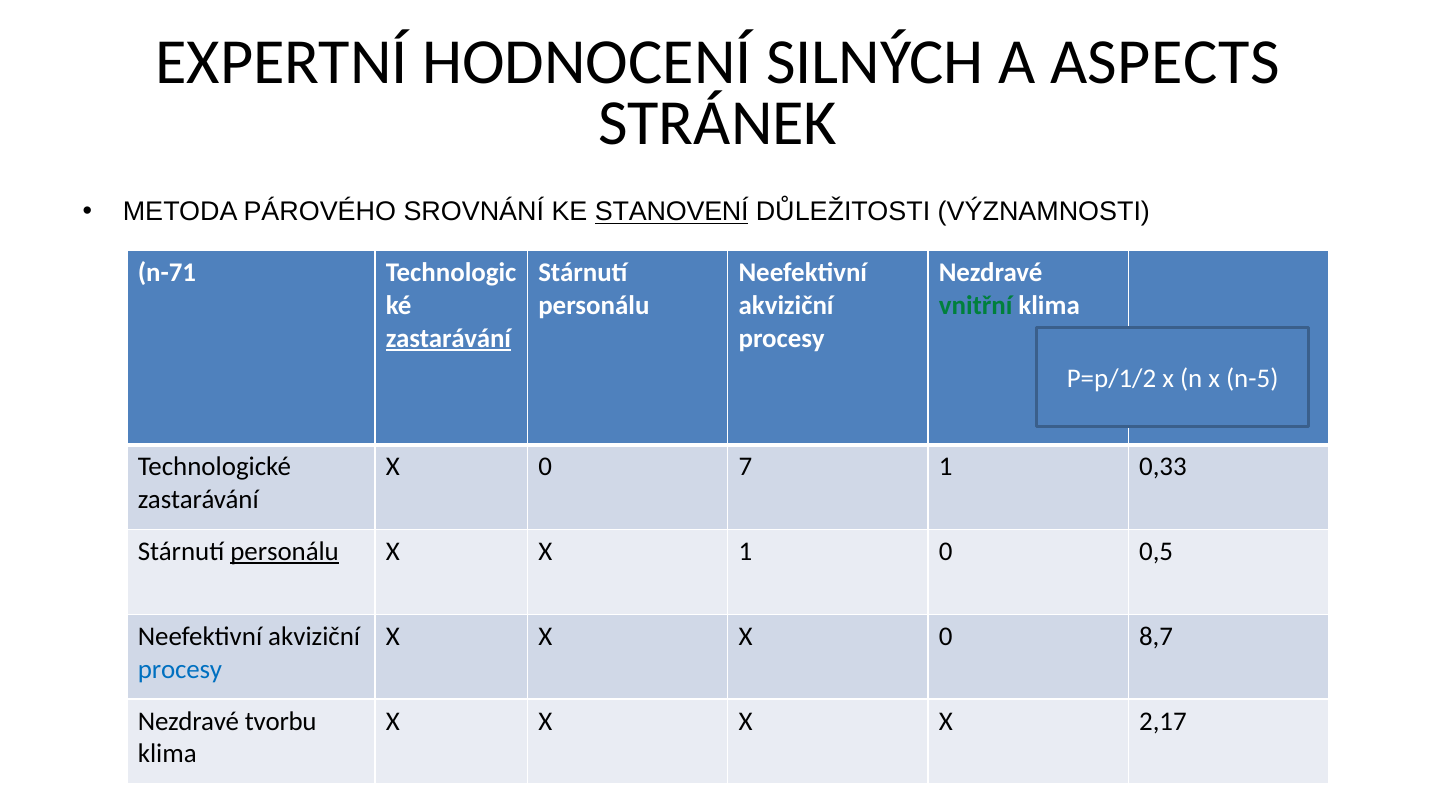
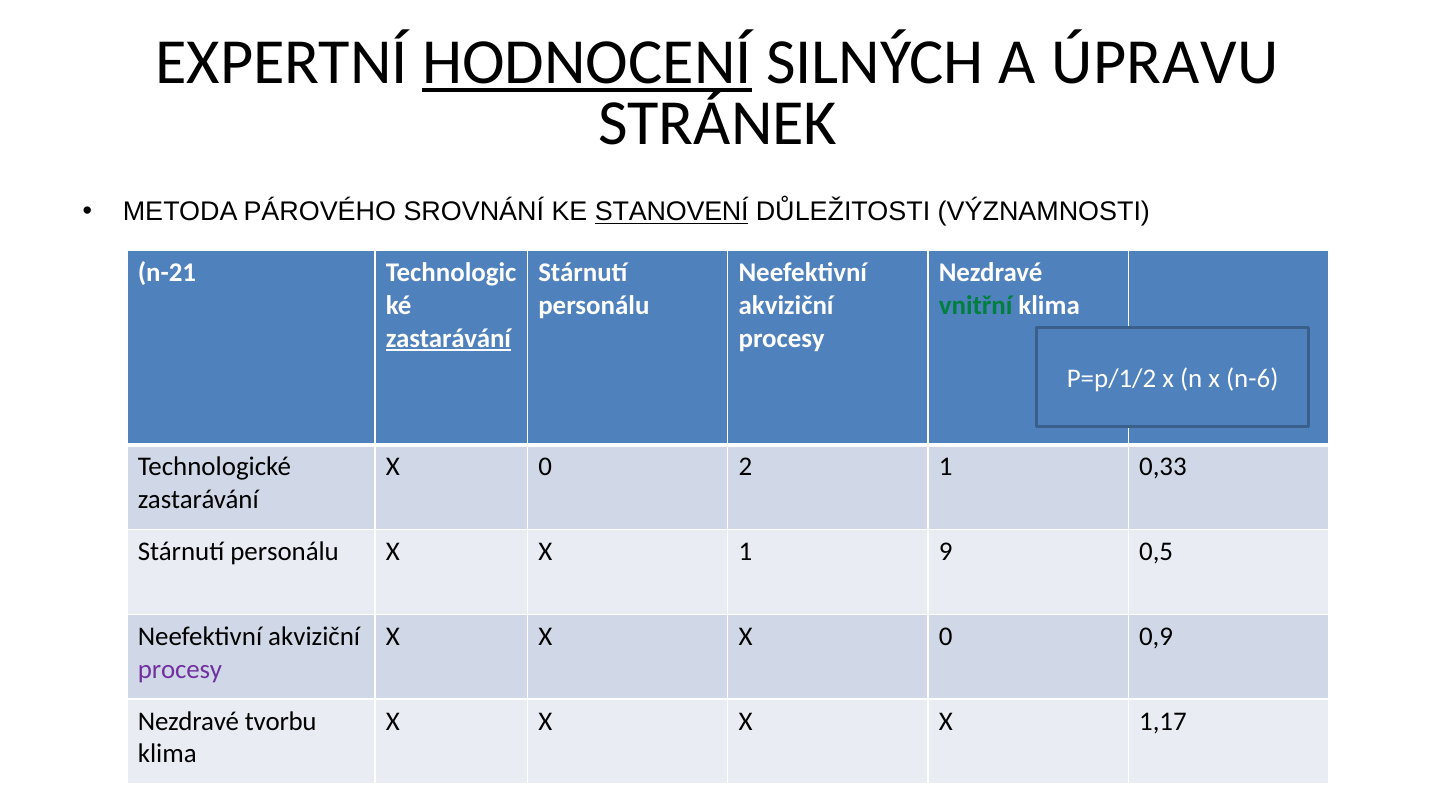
HODNOCENÍ underline: none -> present (587, 62)
ASPECTS: ASPECTS -> ÚPRAVU (1165, 62)
n-71: n-71 -> n-21 (167, 273)
n-5: n-5 -> n-6 (1252, 379)
7: 7 -> 2 (745, 467)
personálu underline: present -> none (285, 551)
1 0: 0 -> 9 (946, 551)
8,7: 8,7 -> 0,9 (1156, 636)
procesy colour: blue -> purple (180, 669)
2,17: 2,17 -> 1,17 (1163, 721)
